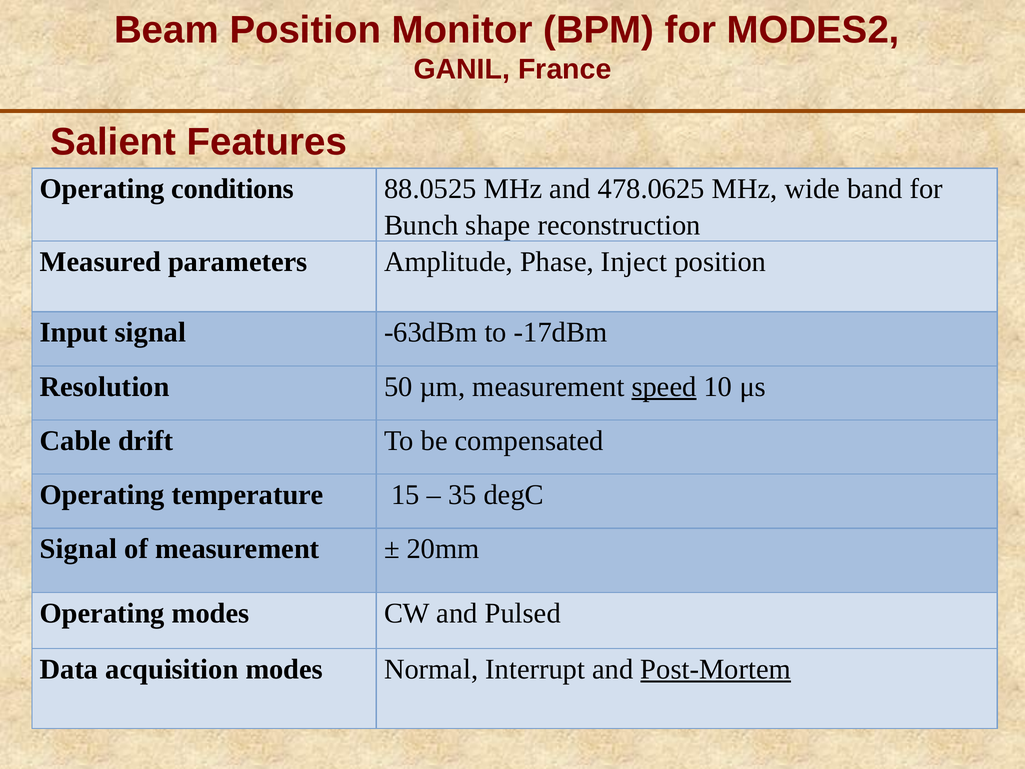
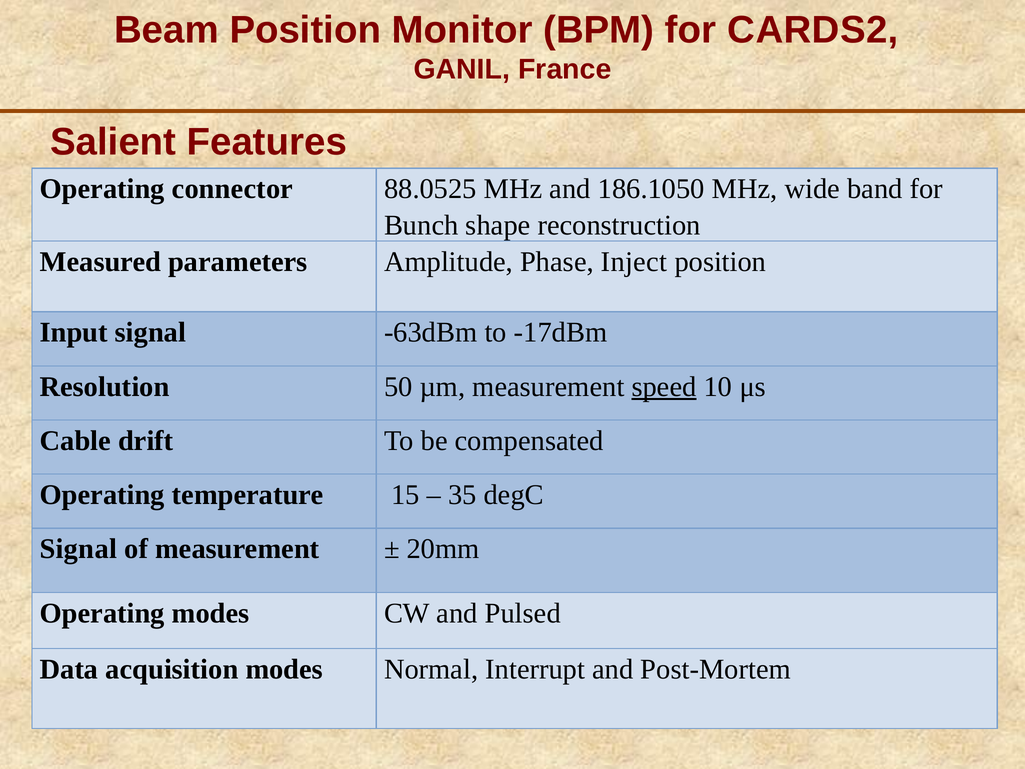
MODES2: MODES2 -> CARDS2 (813, 30)
conditions: conditions -> connector (232, 189)
478.0625: 478.0625 -> 186.1050 (651, 189)
Post-Mortem underline: present -> none (716, 669)
